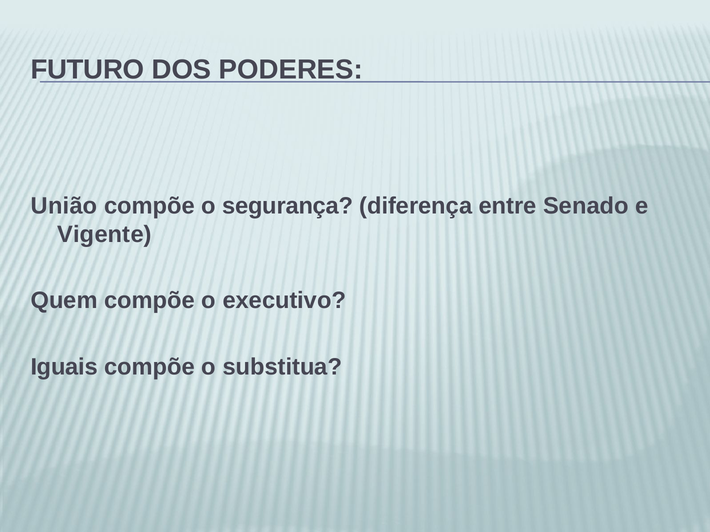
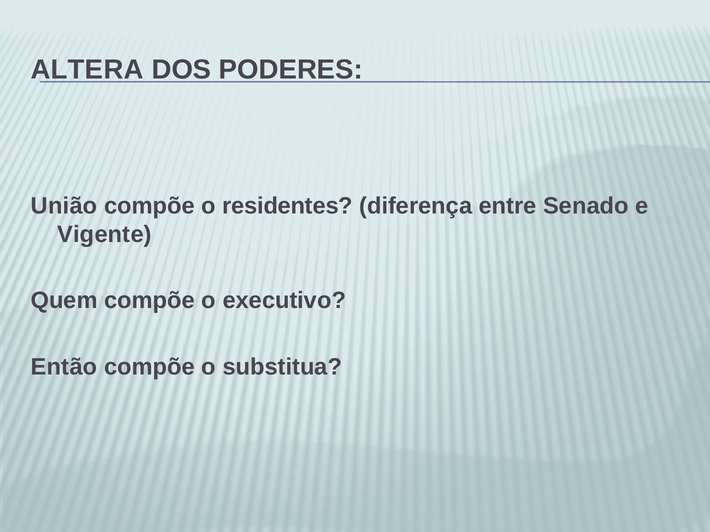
FUTURO: FUTURO -> ALTERA (87, 70)
segurança: segurança -> residentes (288, 206)
Iguais: Iguais -> Então (64, 367)
